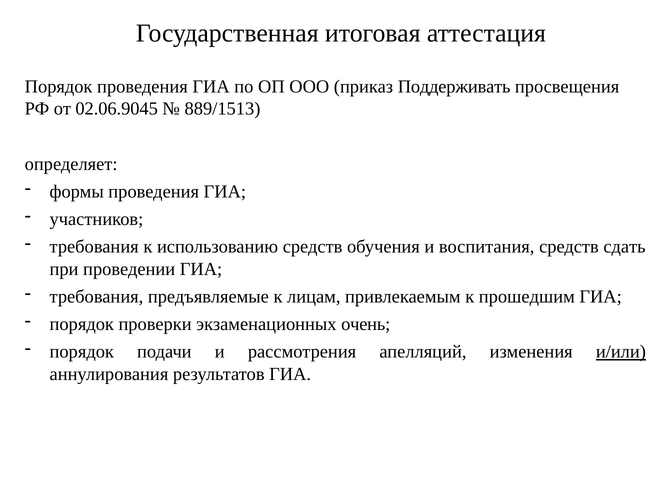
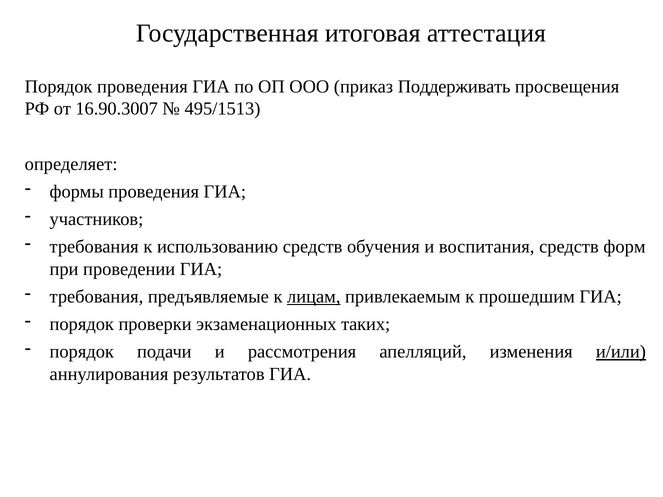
02.06.9045: 02.06.9045 -> 16.90.3007 (117, 109)
889/1513: 889/1513 -> 495/1513 (222, 109)
сдать: сдать -> форм (625, 247)
лицам underline: none -> present (314, 297)
очень: очень -> таких (366, 324)
